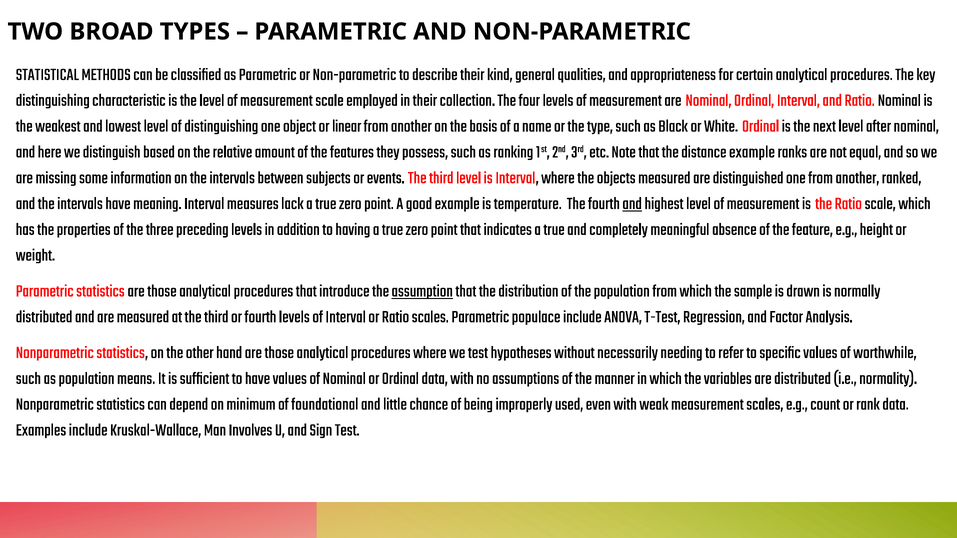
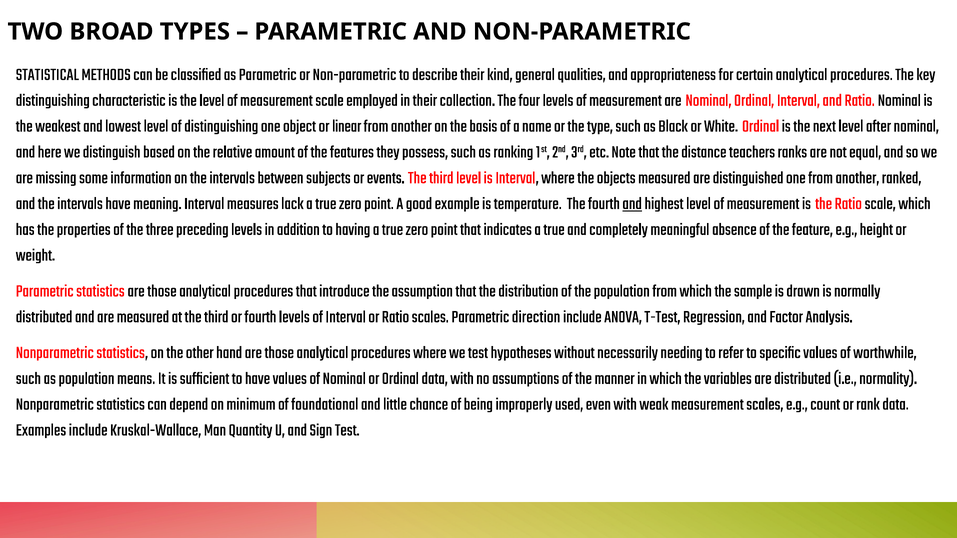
distance example: example -> teachers (752, 152)
assumption underline: present -> none (422, 291)
populace: populace -> direction (536, 317)
Involves: Involves -> Quantity (250, 430)
